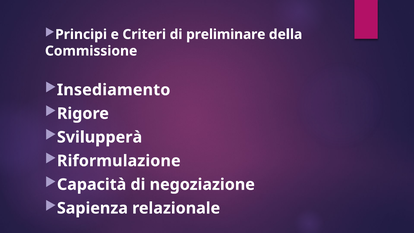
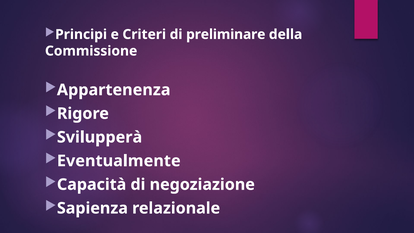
Insediamento: Insediamento -> Appartenenza (114, 90)
Riformulazione: Riformulazione -> Eventualmente (119, 161)
